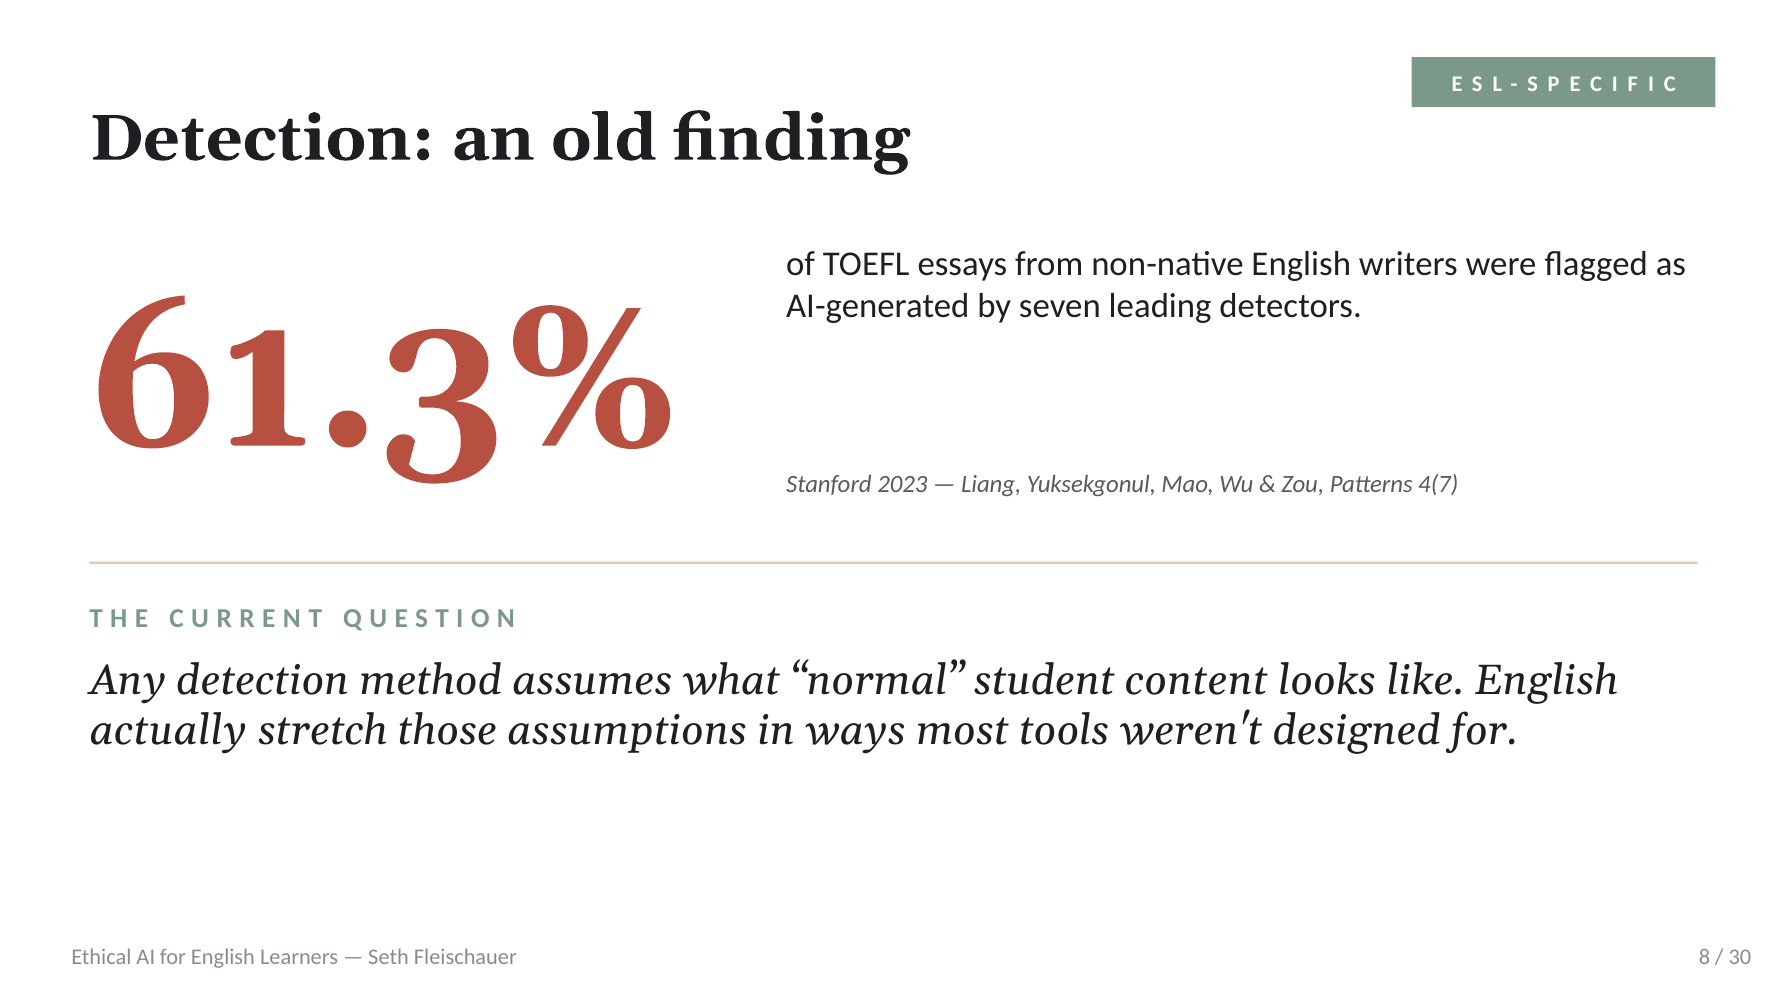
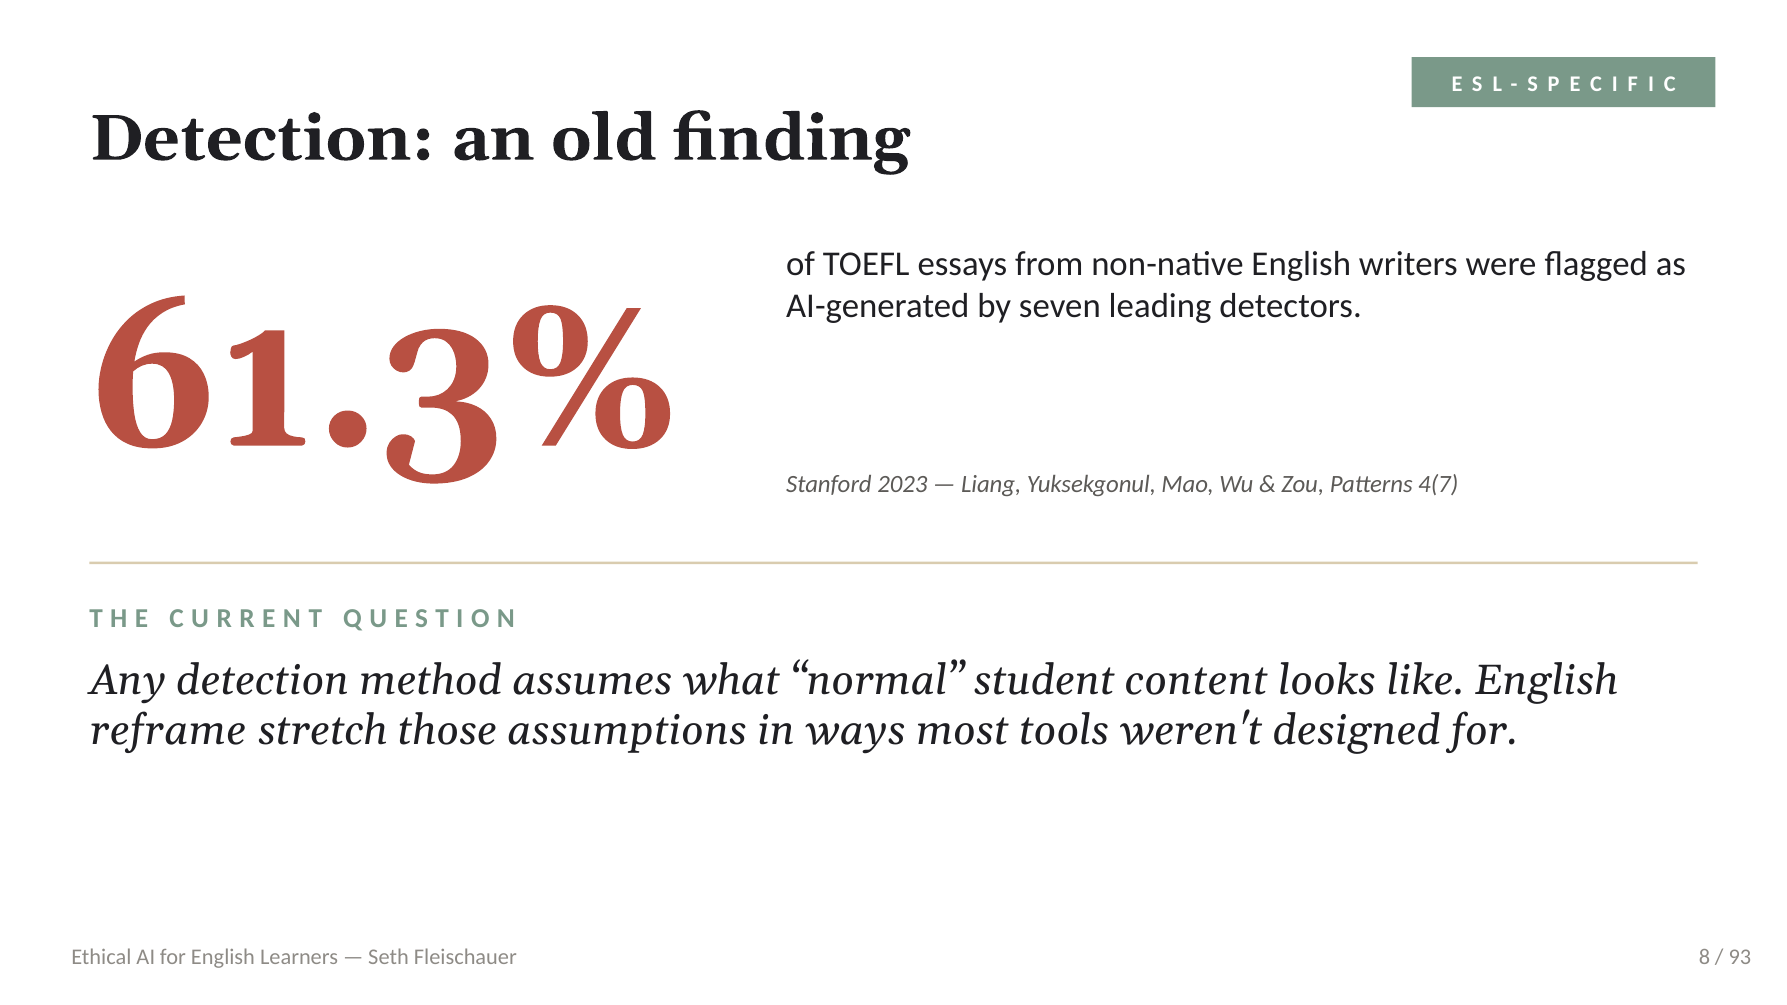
actually: actually -> reframe (168, 731)
30: 30 -> 93 (1740, 958)
